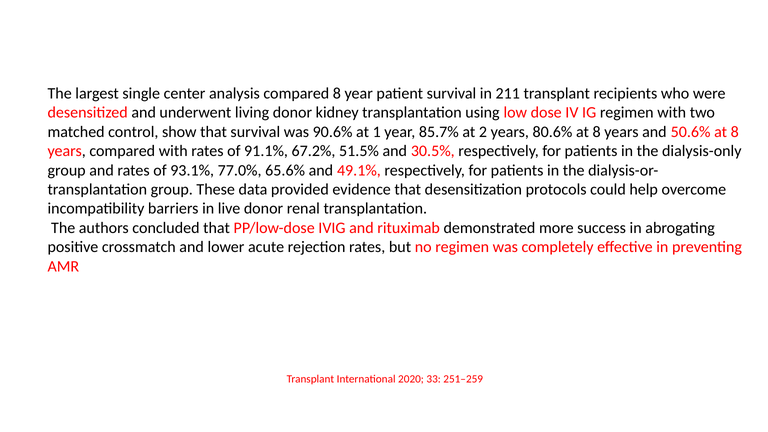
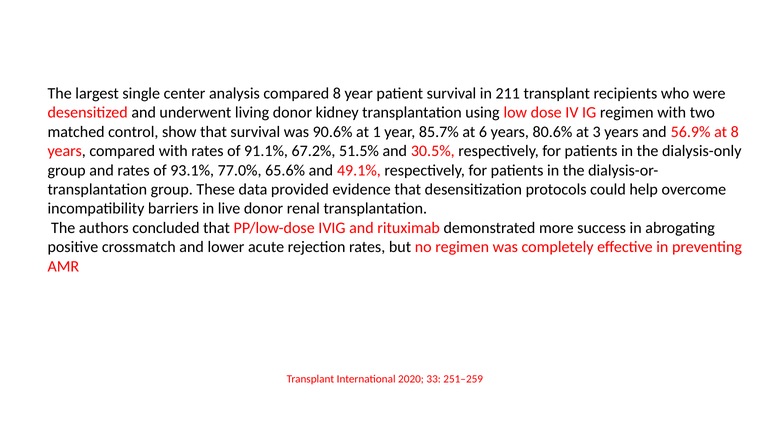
2: 2 -> 6 (483, 132)
80.6% at 8: 8 -> 3 (597, 132)
50.6%: 50.6% -> 56.9% (691, 132)
